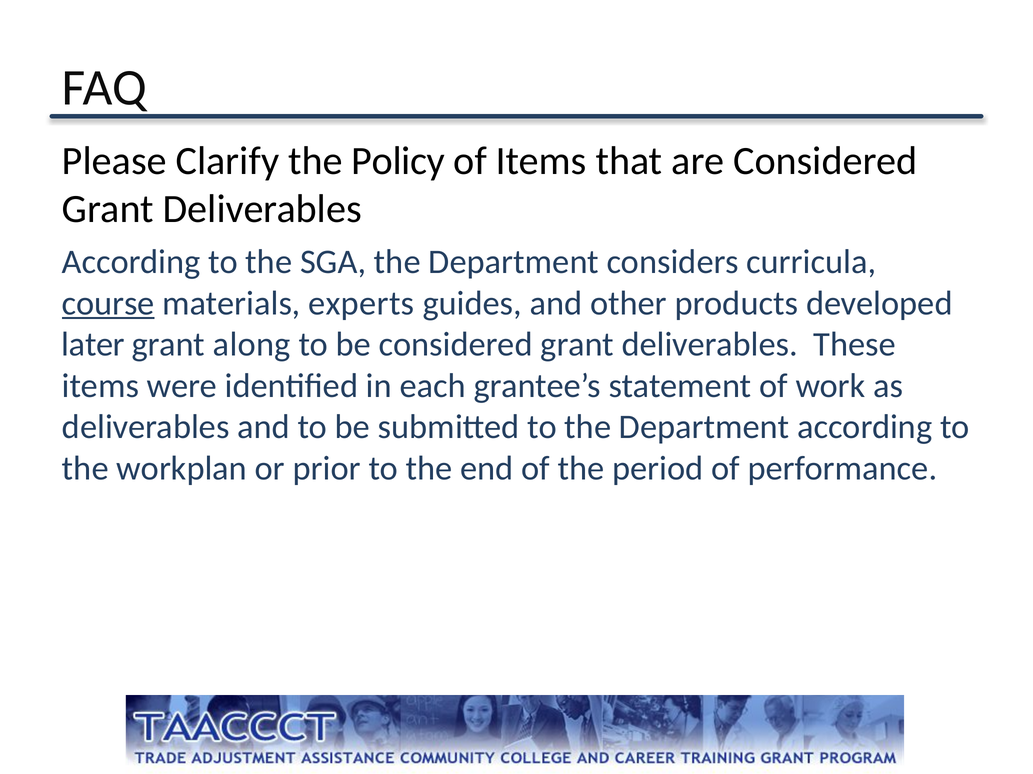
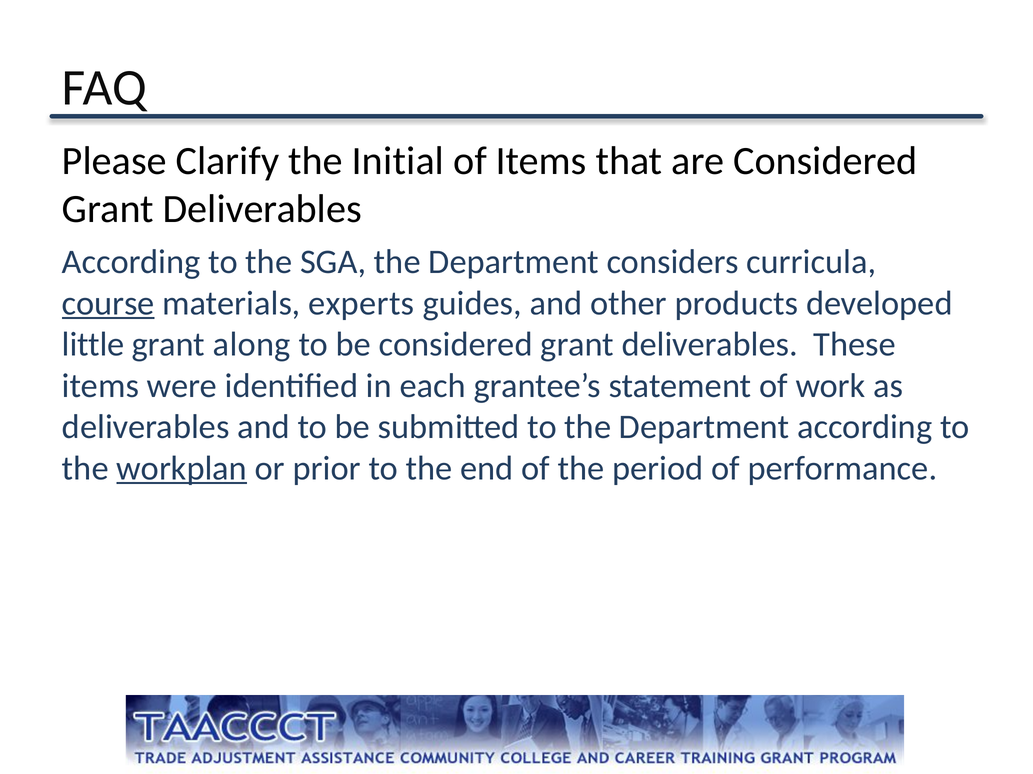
Policy: Policy -> Initial (398, 161)
later: later -> little (93, 345)
workplan underline: none -> present (182, 469)
